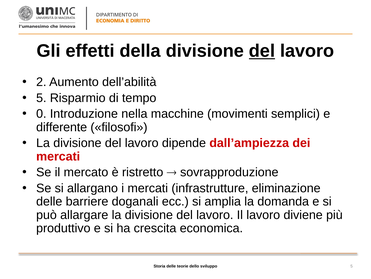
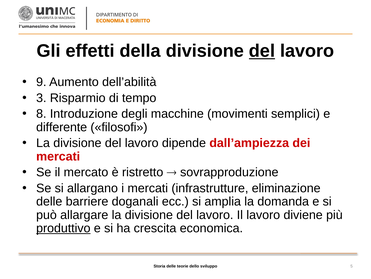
2: 2 -> 9 (41, 82)
5: 5 -> 3 (41, 98)
0: 0 -> 8 (41, 114)
nella: nella -> degli (134, 114)
produttivo underline: none -> present (63, 228)
